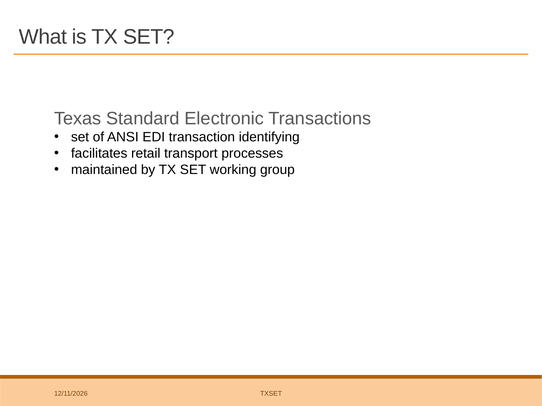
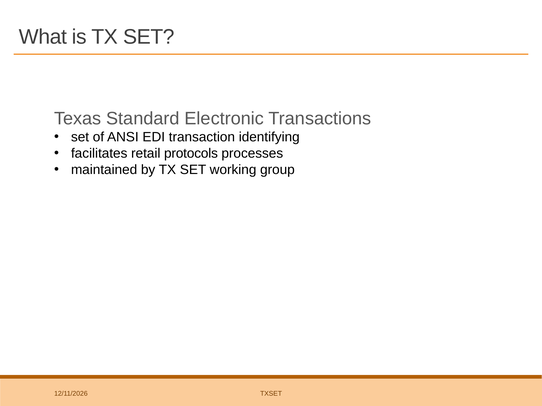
transport: transport -> protocols (191, 154)
